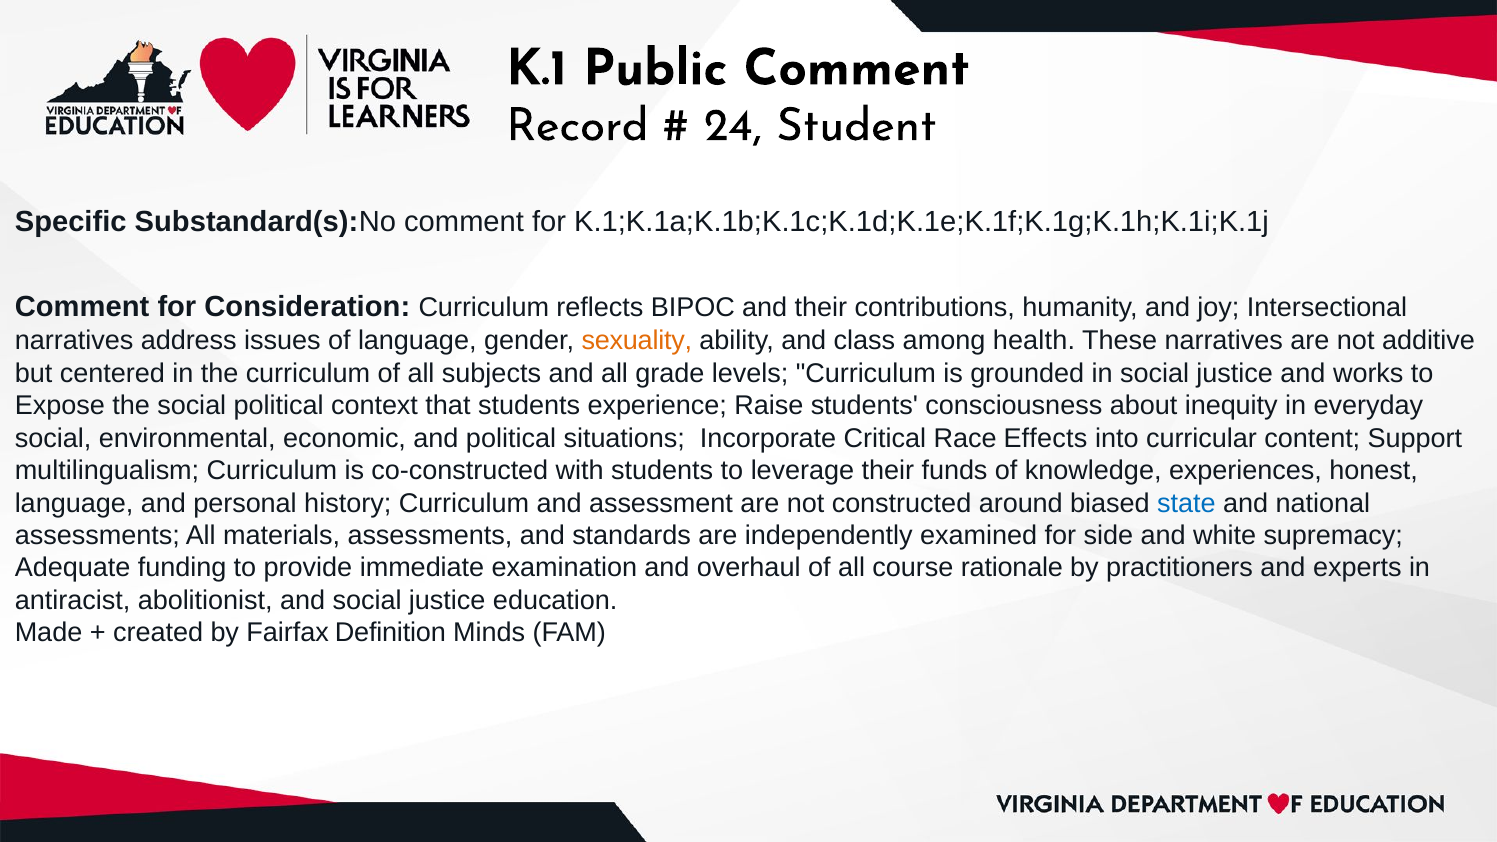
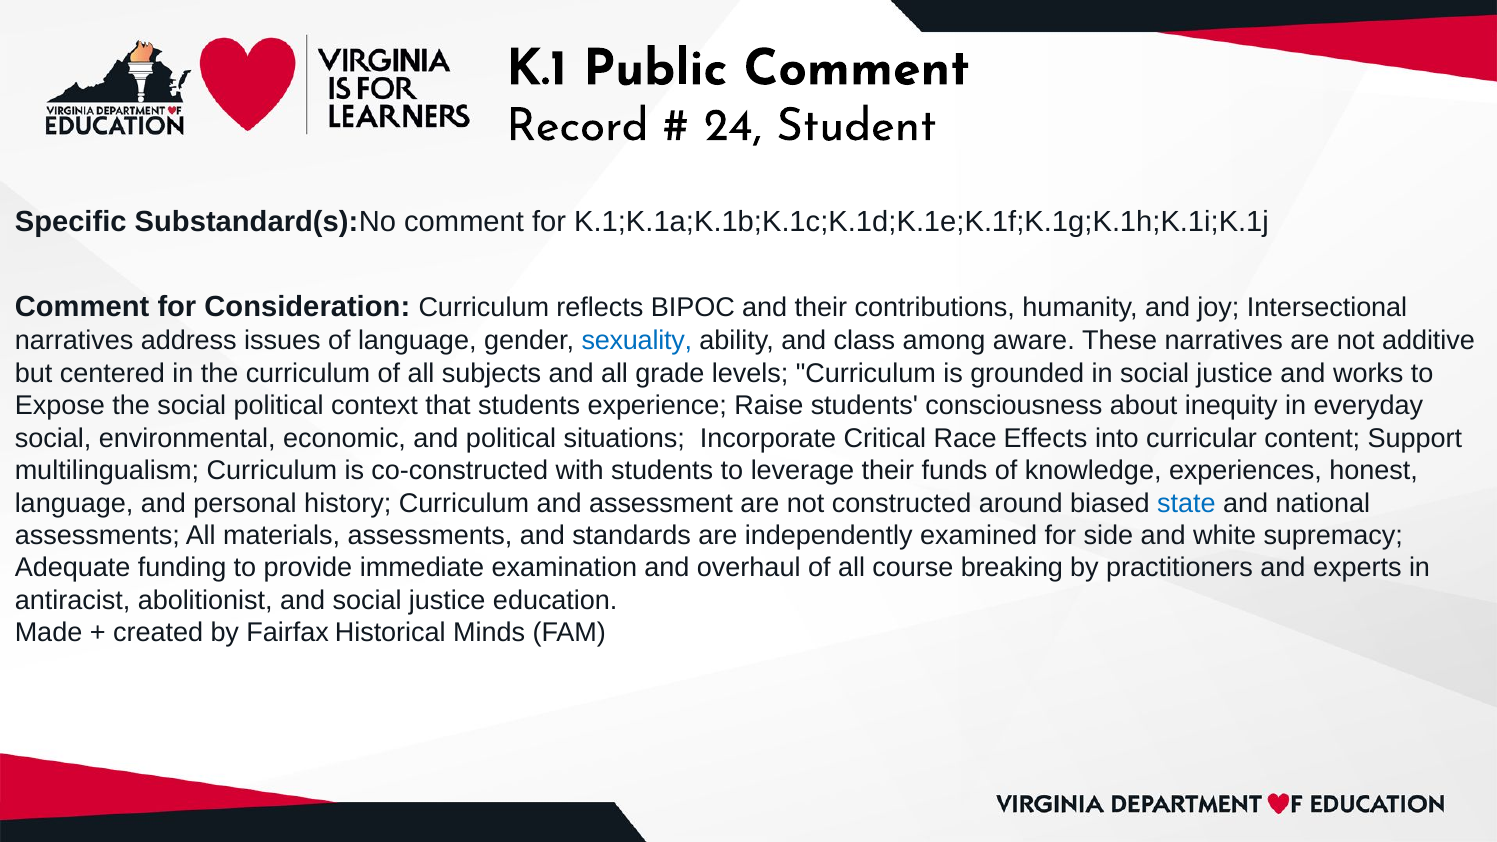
sexuality colour: orange -> blue (637, 341)
health: health -> aware (1034, 341)
rationale: rationale -> breaking (1012, 568)
Definition: Definition -> Historical (390, 633)
